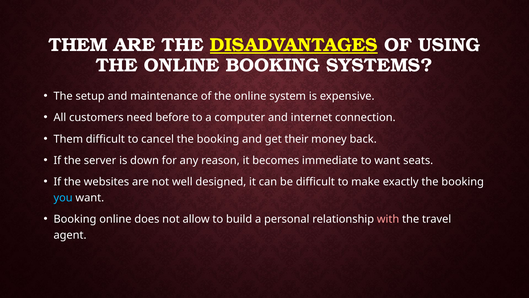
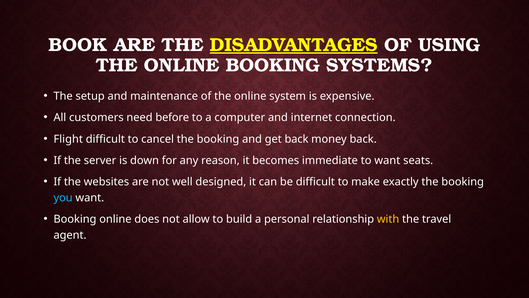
THEM: THEM -> BOOK (78, 45)
Them: Them -> Flight (68, 139)
get their: their -> back (297, 139)
with colour: pink -> yellow (388, 219)
